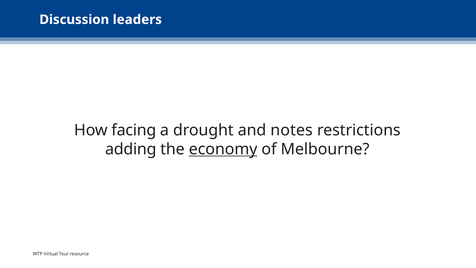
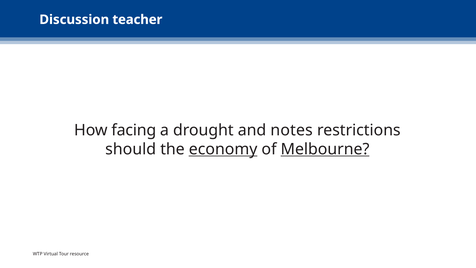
leaders: leaders -> teacher (137, 20)
adding: adding -> should (131, 149)
Melbourne underline: none -> present (325, 149)
